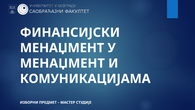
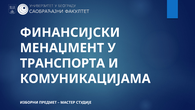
МЕНАЏМЕНТ: МЕНАЏМЕНТ -> ТРАНСПОРТА (62, 63)
